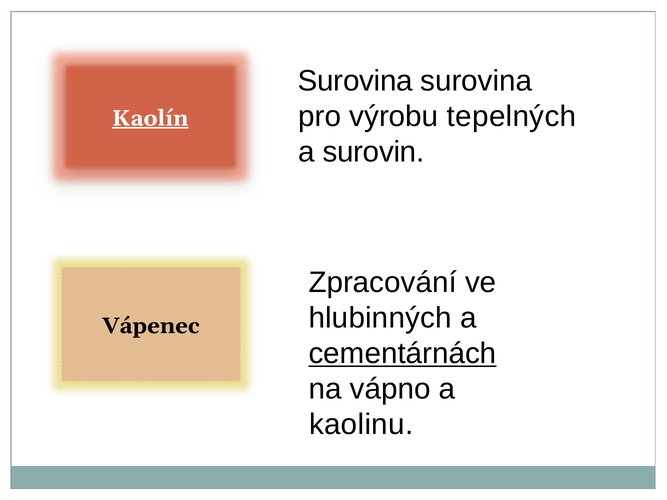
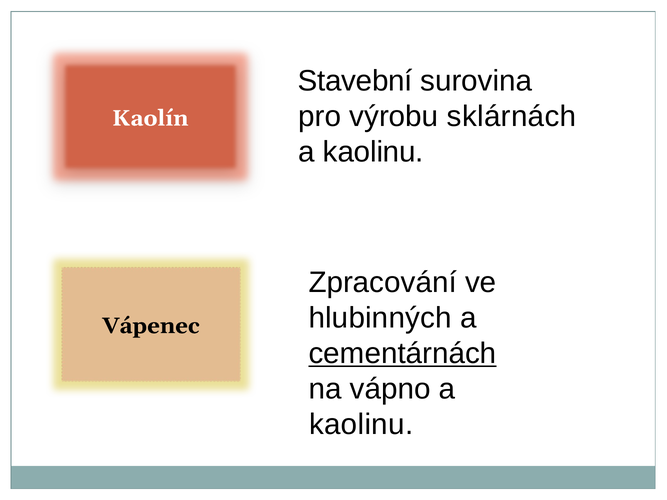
Surovina: Surovina -> Stavební (355, 81)
tepelných: tepelných -> sklárnách (512, 117)
Kaolín underline: present -> none (150, 118)
surovin: surovin -> kaolinu (373, 152)
